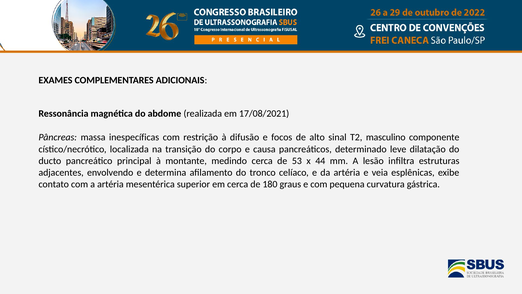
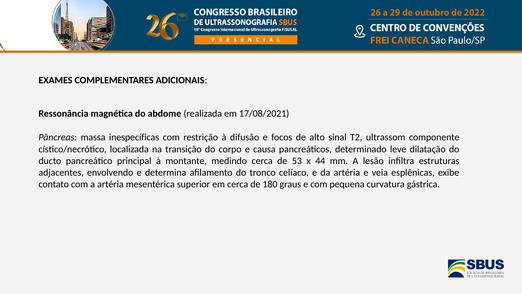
masculino: masculino -> ultrassom (386, 137)
